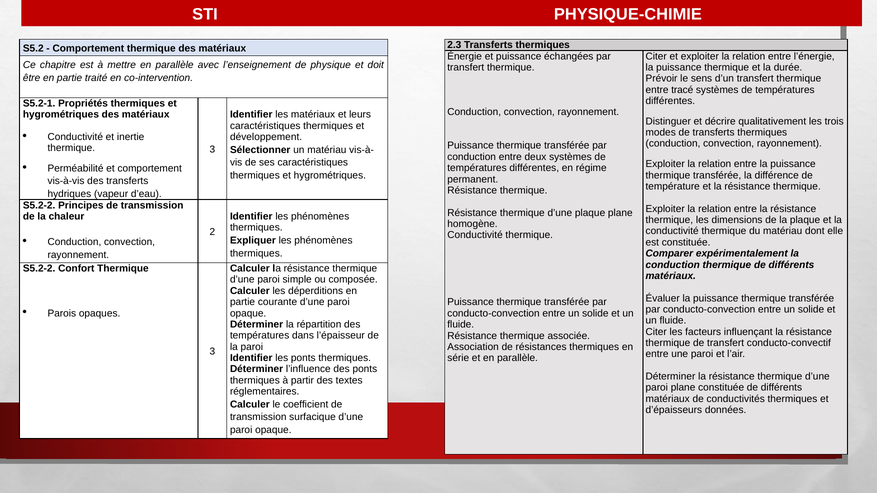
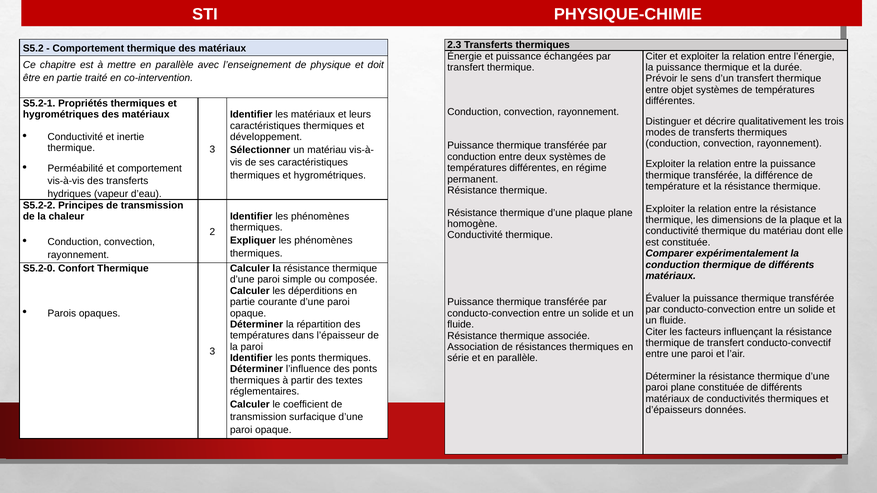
tracé: tracé -> objet (682, 90)
S5.2-2: S5.2-2 -> S5.2-0 (39, 269)
